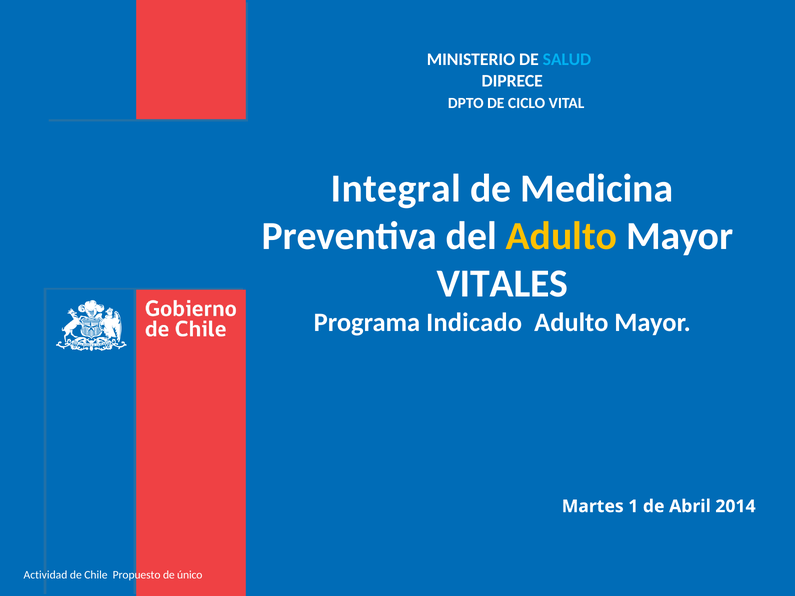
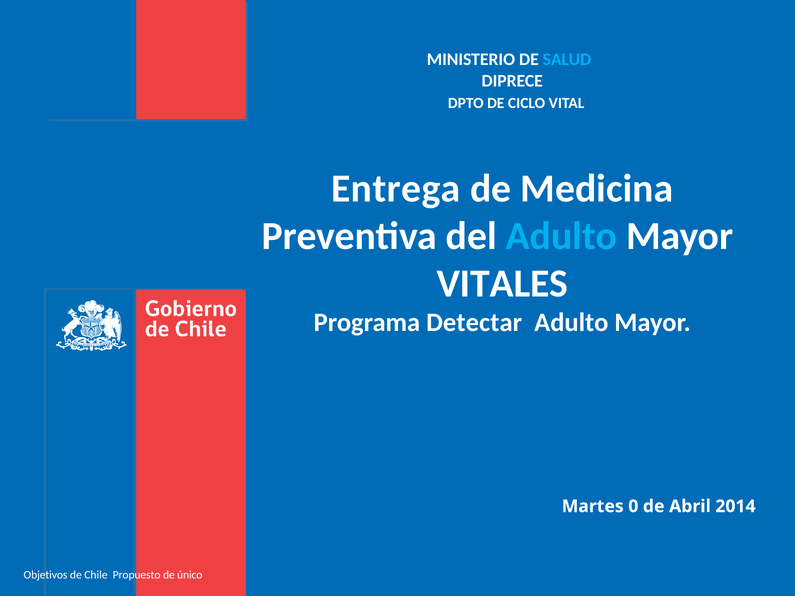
Integral: Integral -> Entrega (396, 189)
Adulto colour: yellow -> light blue (561, 236)
Indicado: Indicado -> Detectar (474, 323)
1: 1 -> 0 (633, 507)
Actividad: Actividad -> Objetivos (46, 575)
